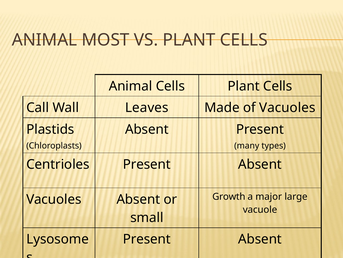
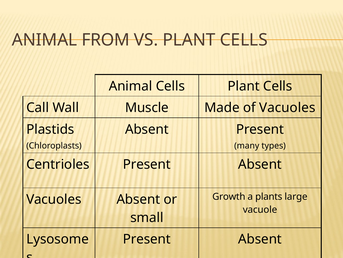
MOST: MOST -> FROM (106, 40)
Leaves: Leaves -> Muscle (147, 107)
a major: major -> plants (269, 196)
